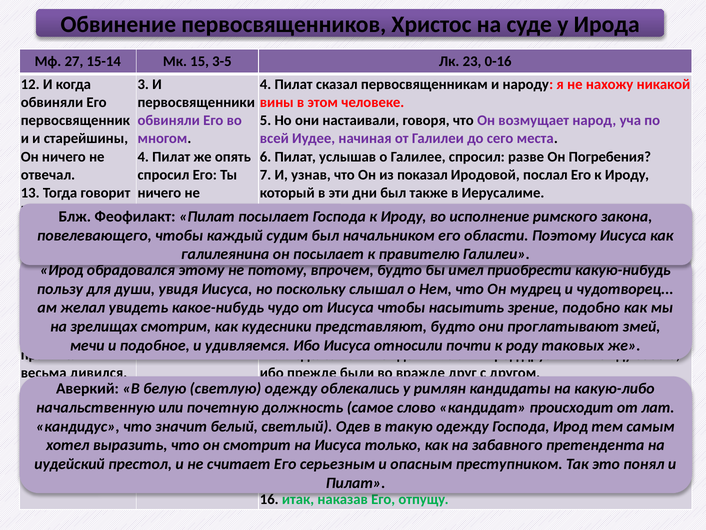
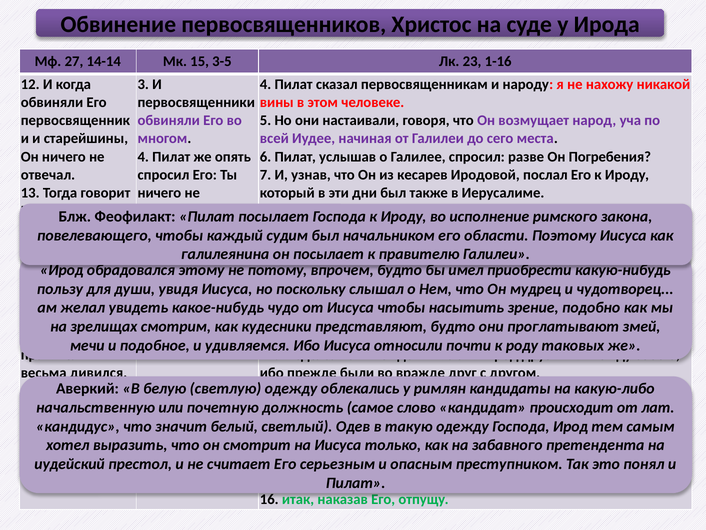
15-14: 15-14 -> 14-14 (104, 61)
0-16: 0-16 -> 1-16 (498, 61)
показал: показал -> кесарев (422, 175)
